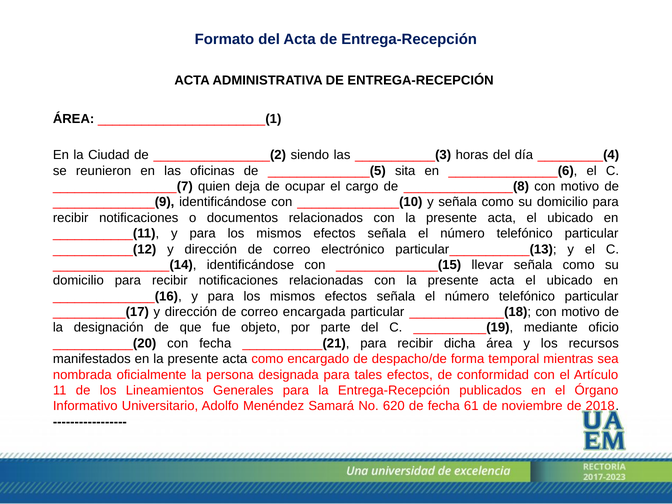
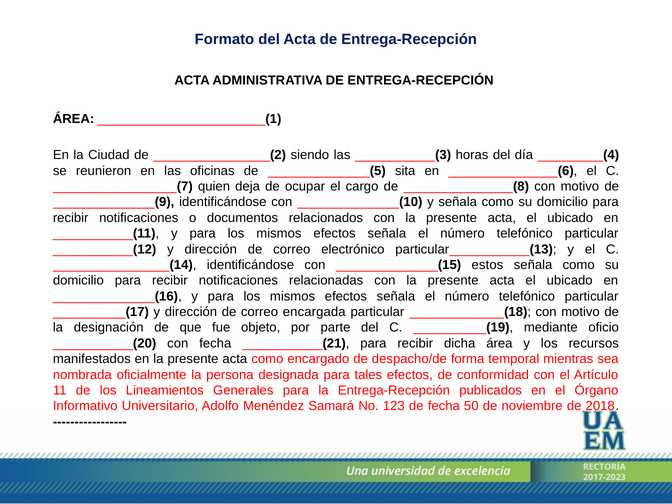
llevar: llevar -> estos (487, 265)
620: 620 -> 123 (394, 406)
61: 61 -> 50 (471, 406)
